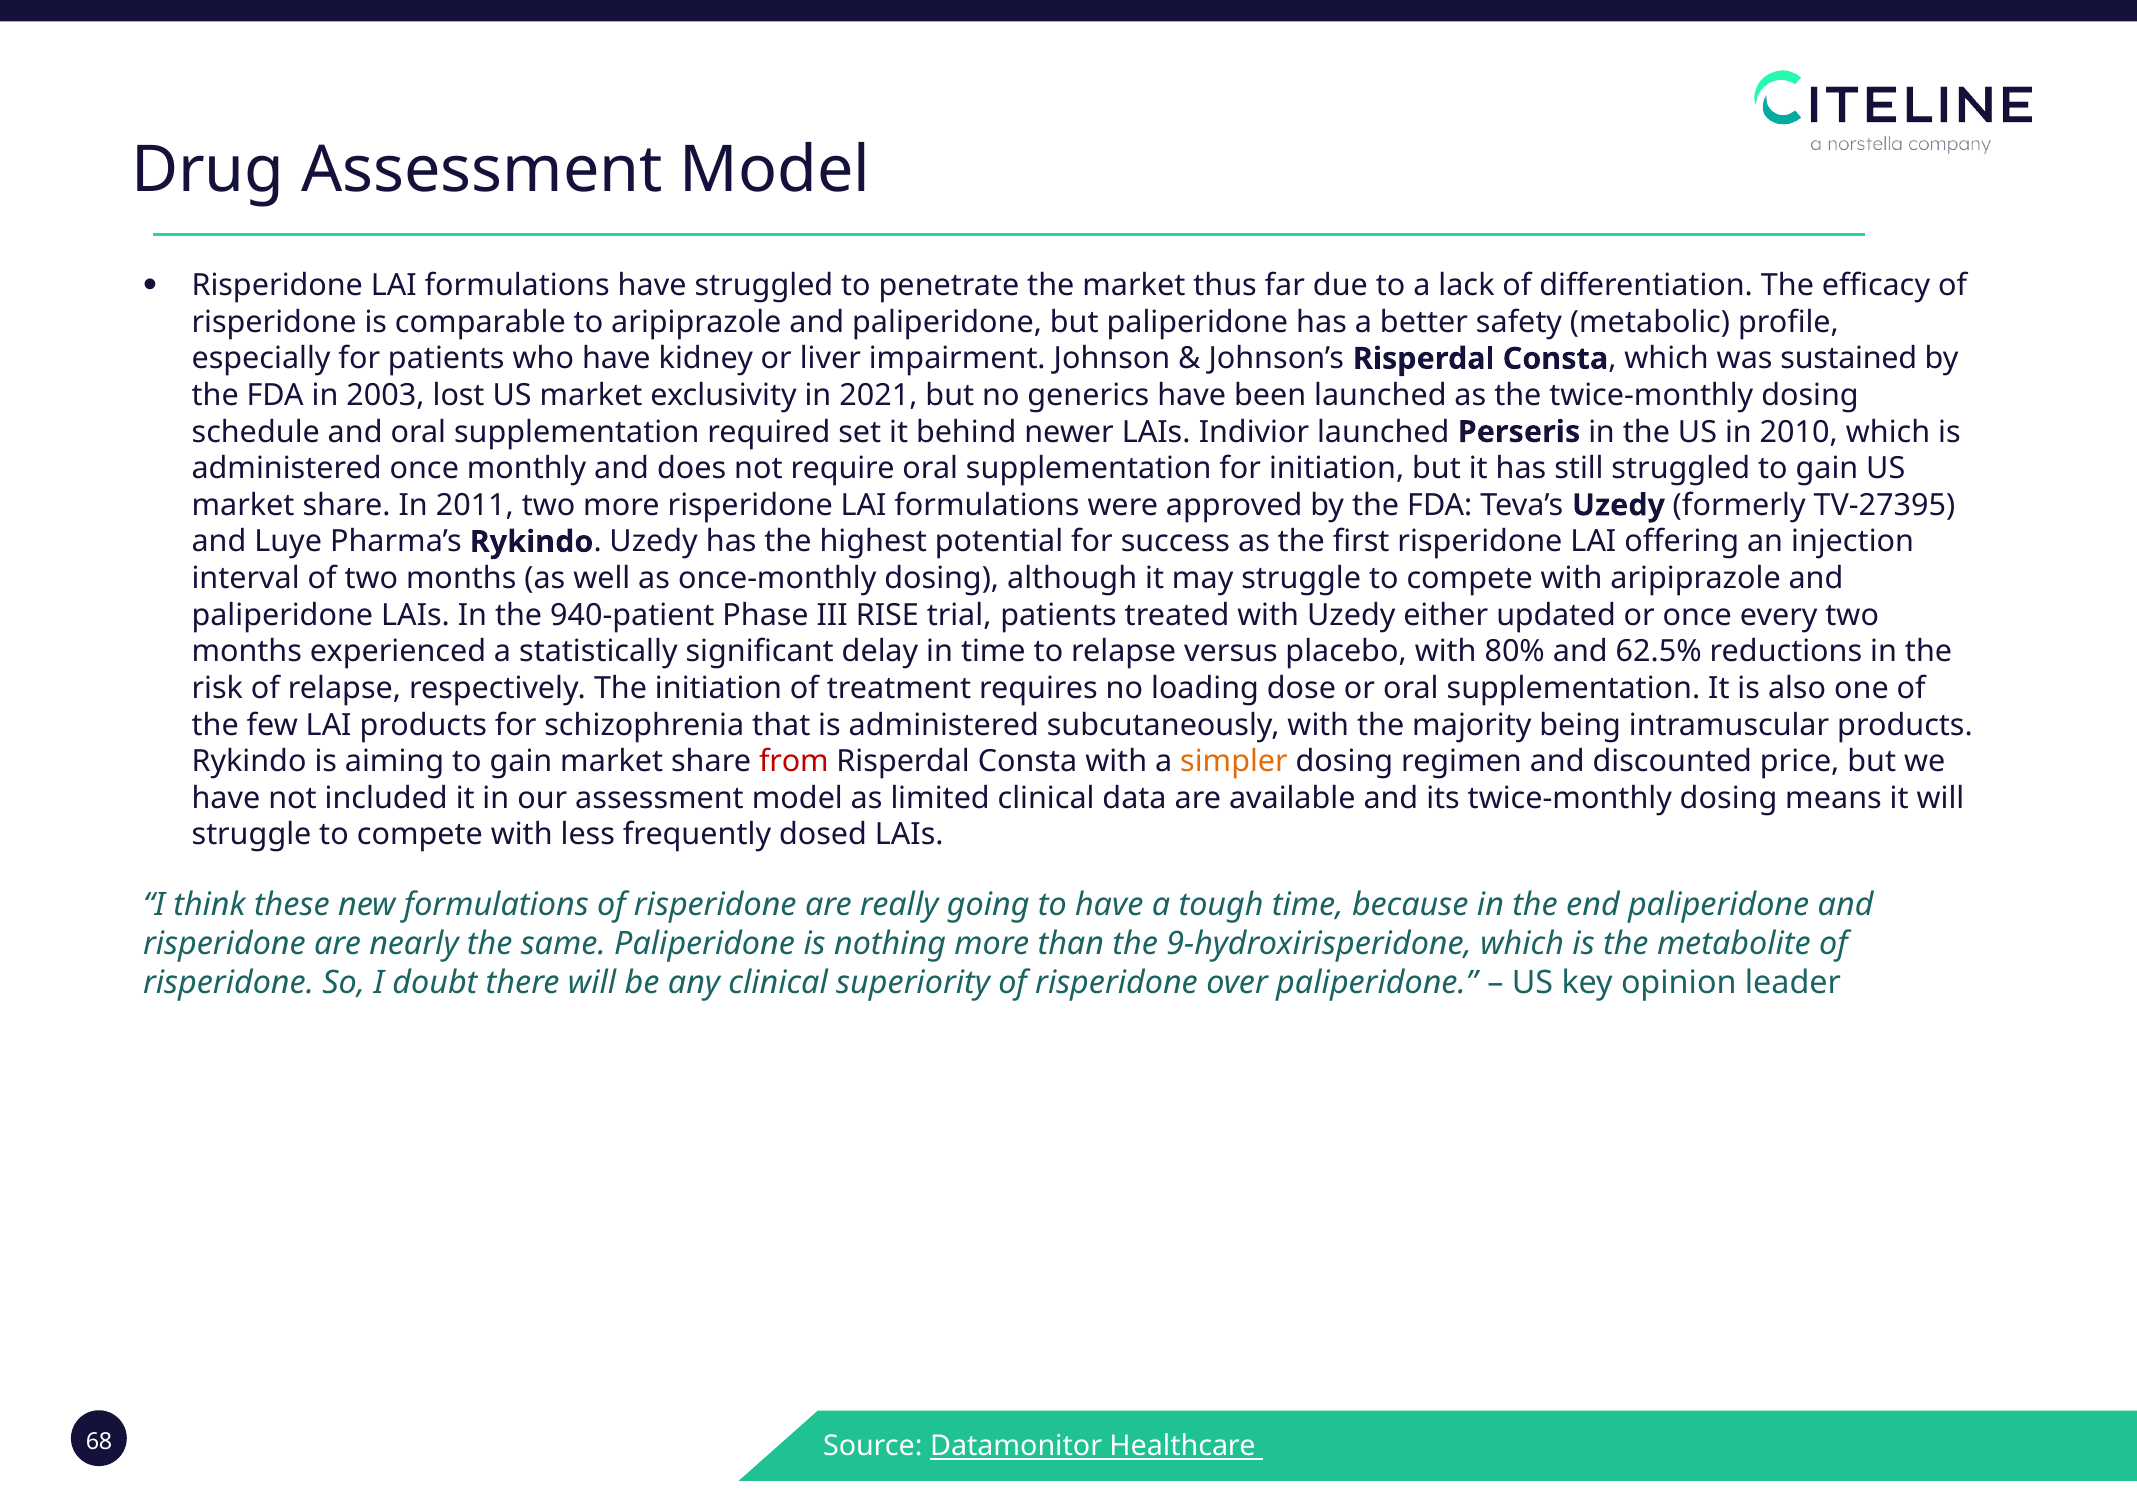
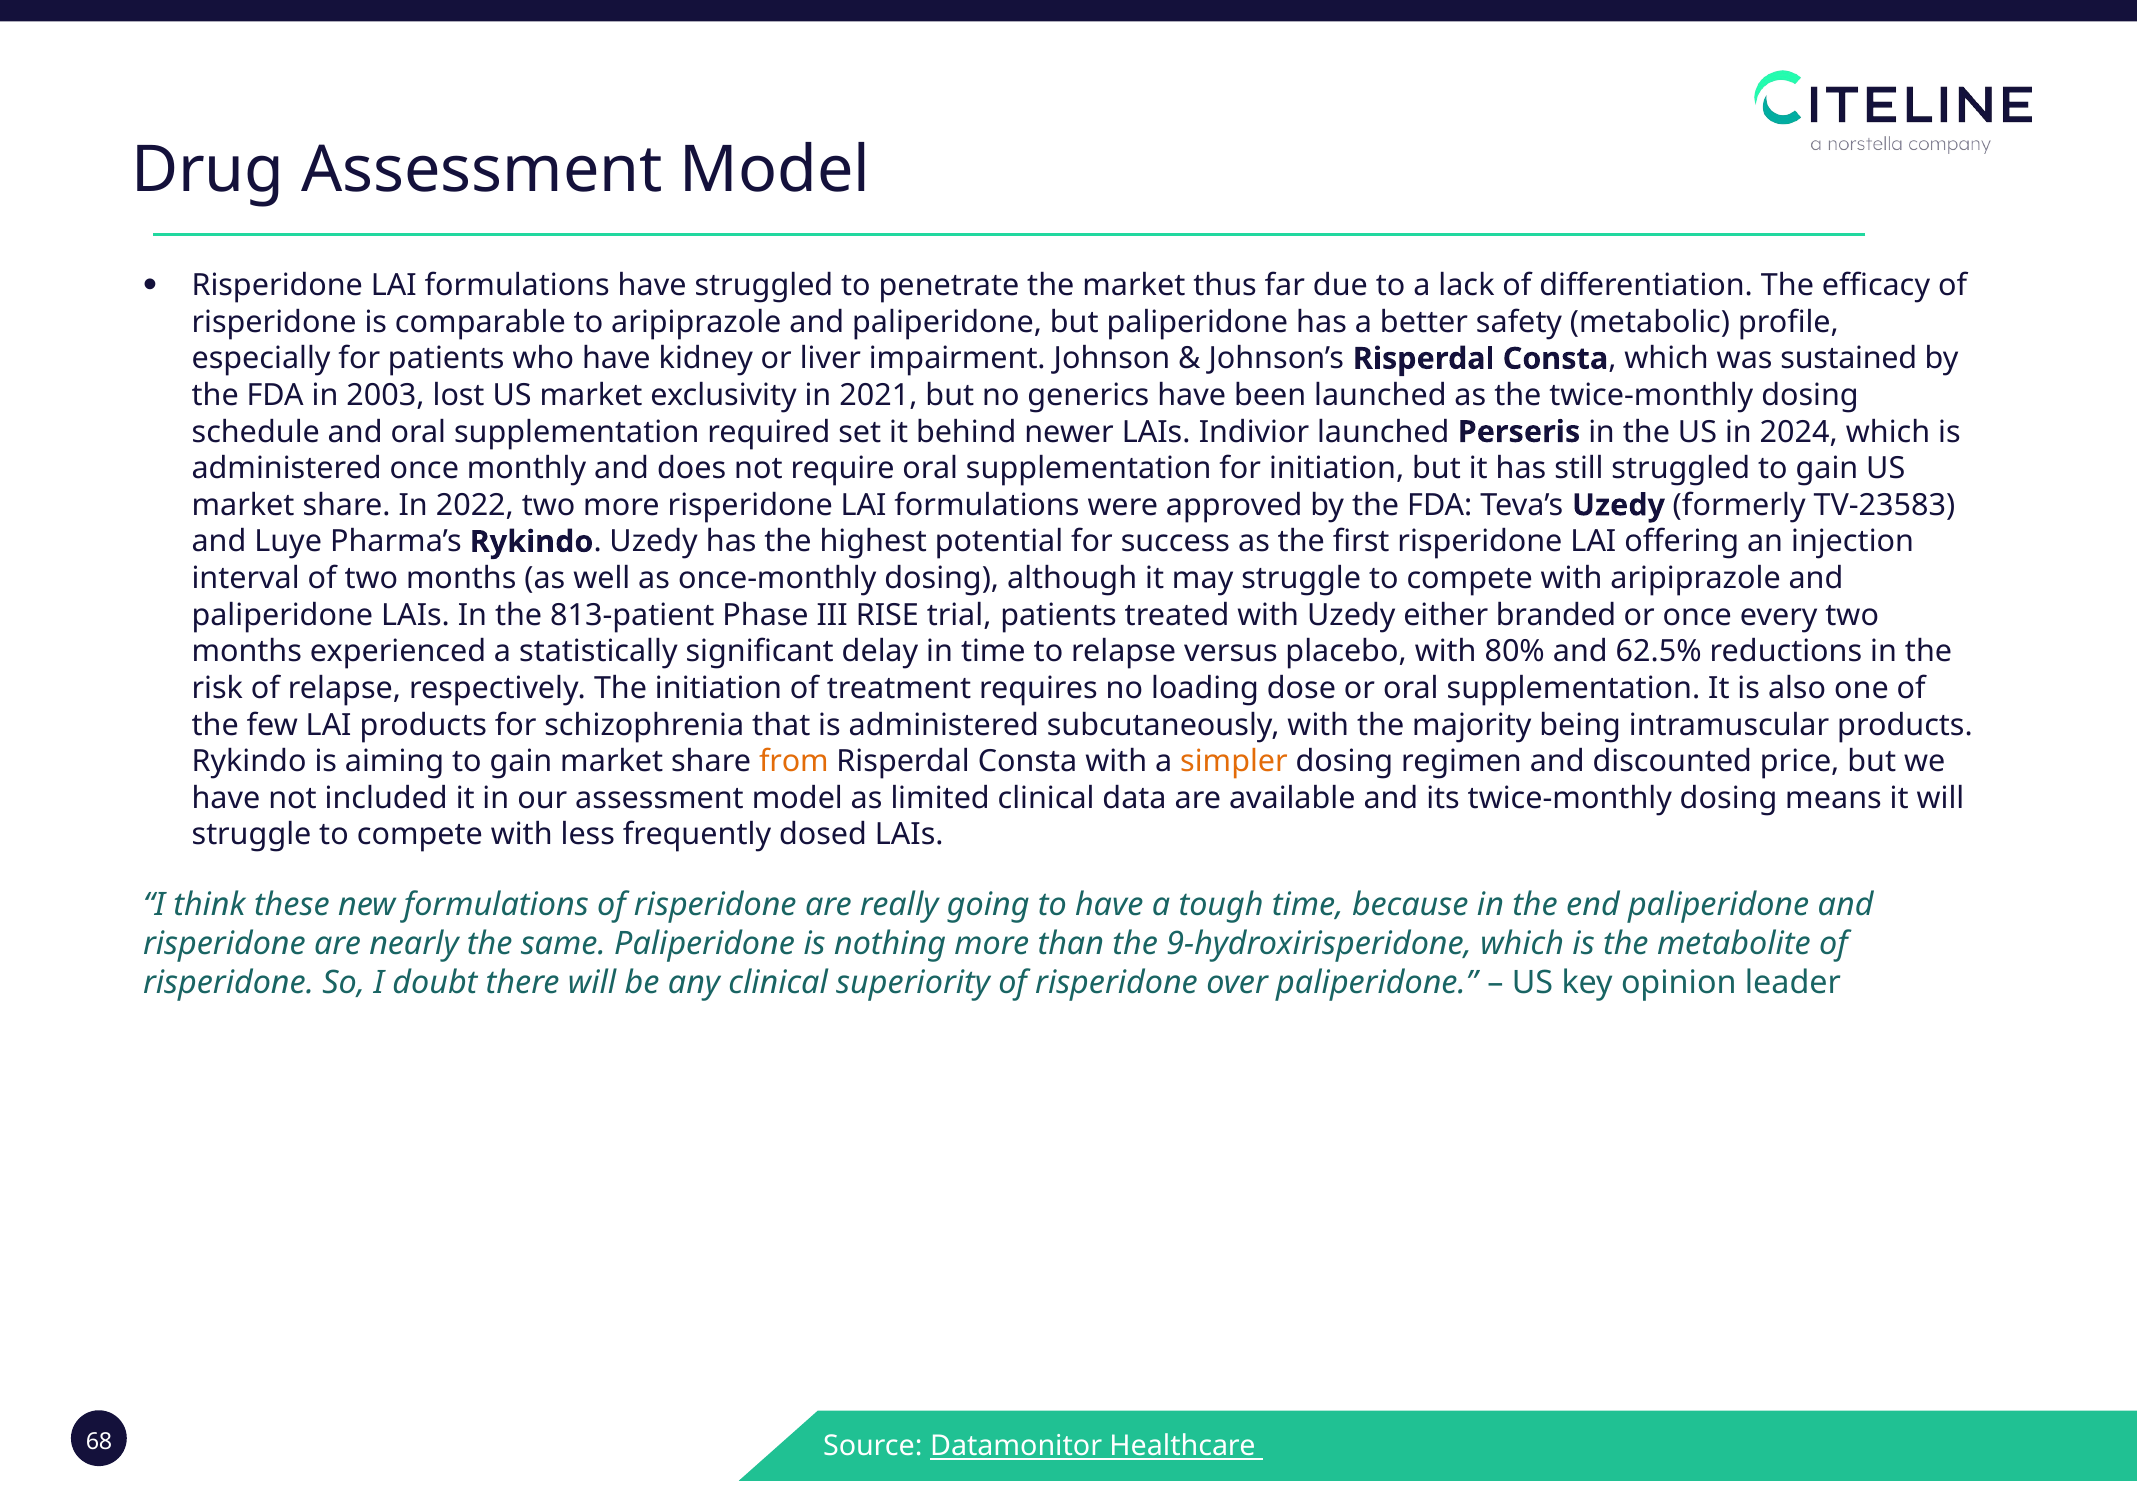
2010: 2010 -> 2024 (1799, 432)
2011: 2011 -> 2022 (475, 505)
TV-27395: TV-27395 -> TV-23583 (1884, 505)
940-patient: 940-patient -> 813-patient (632, 615)
updated: updated -> branded (1556, 615)
from colour: red -> orange (794, 762)
